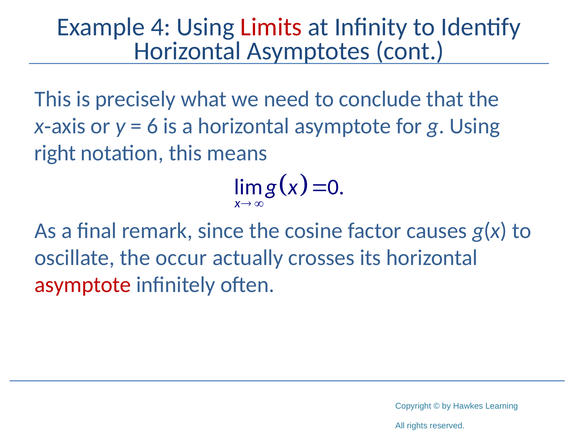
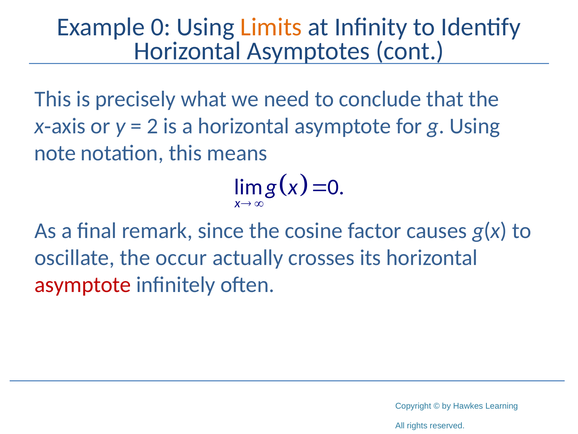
Example 4: 4 -> 0 (161, 27)
Limits colour: red -> orange (271, 27)
6: 6 -> 2 (152, 126)
right: right -> note (55, 153)
